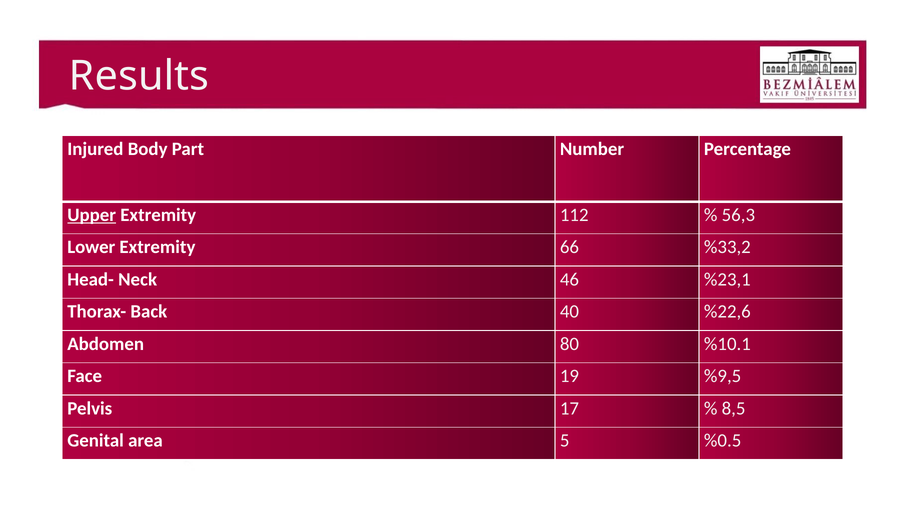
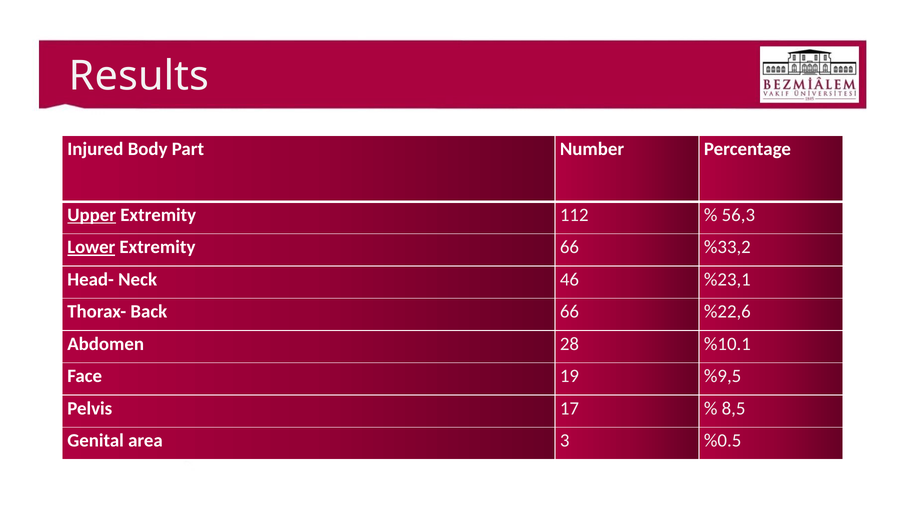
Lower underline: none -> present (91, 247)
Back 40: 40 -> 66 (569, 312)
80: 80 -> 28 (569, 344)
5: 5 -> 3 (565, 441)
